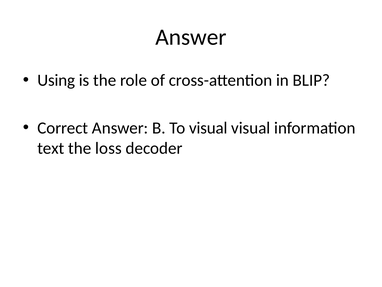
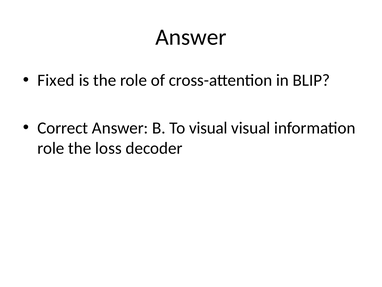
Using: Using -> Fixed (56, 80)
text: text -> role (51, 148)
